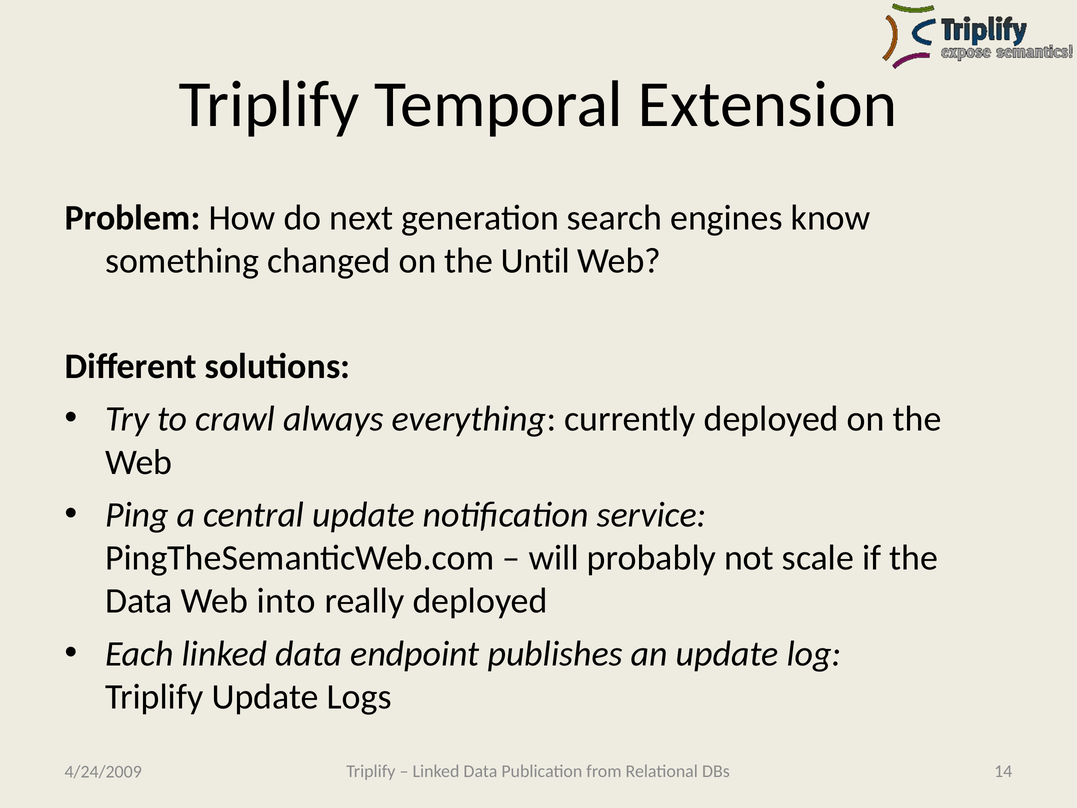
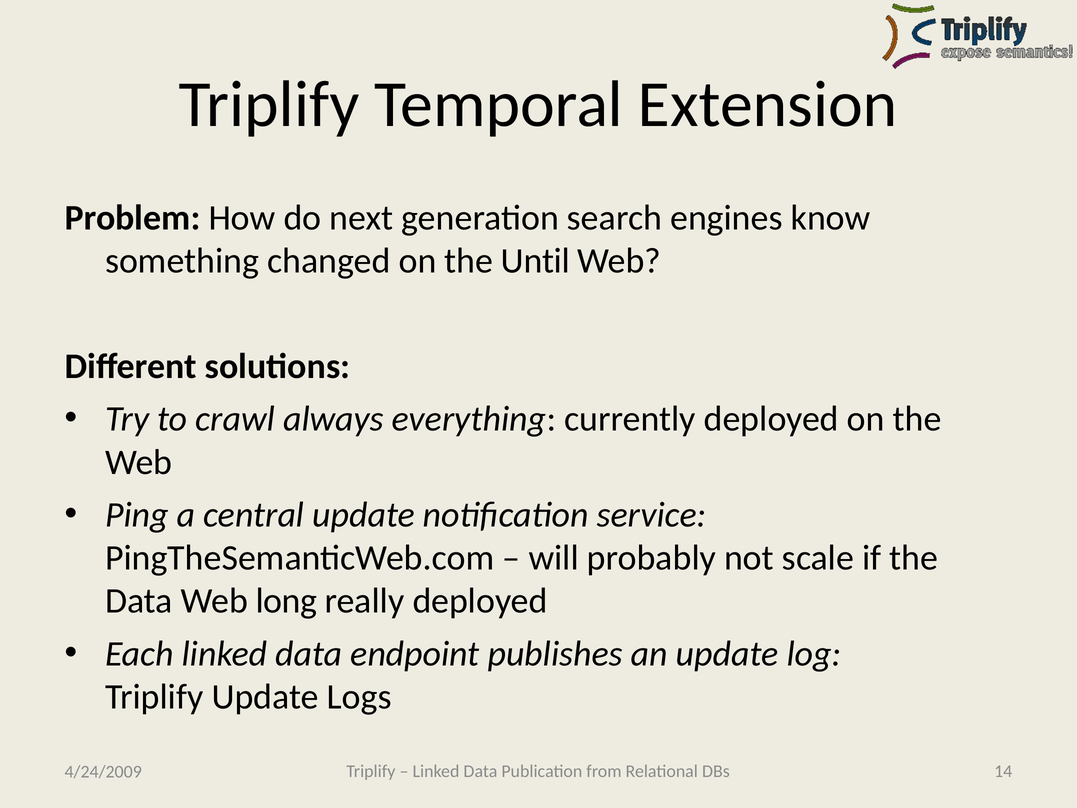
into: into -> long (286, 601)
